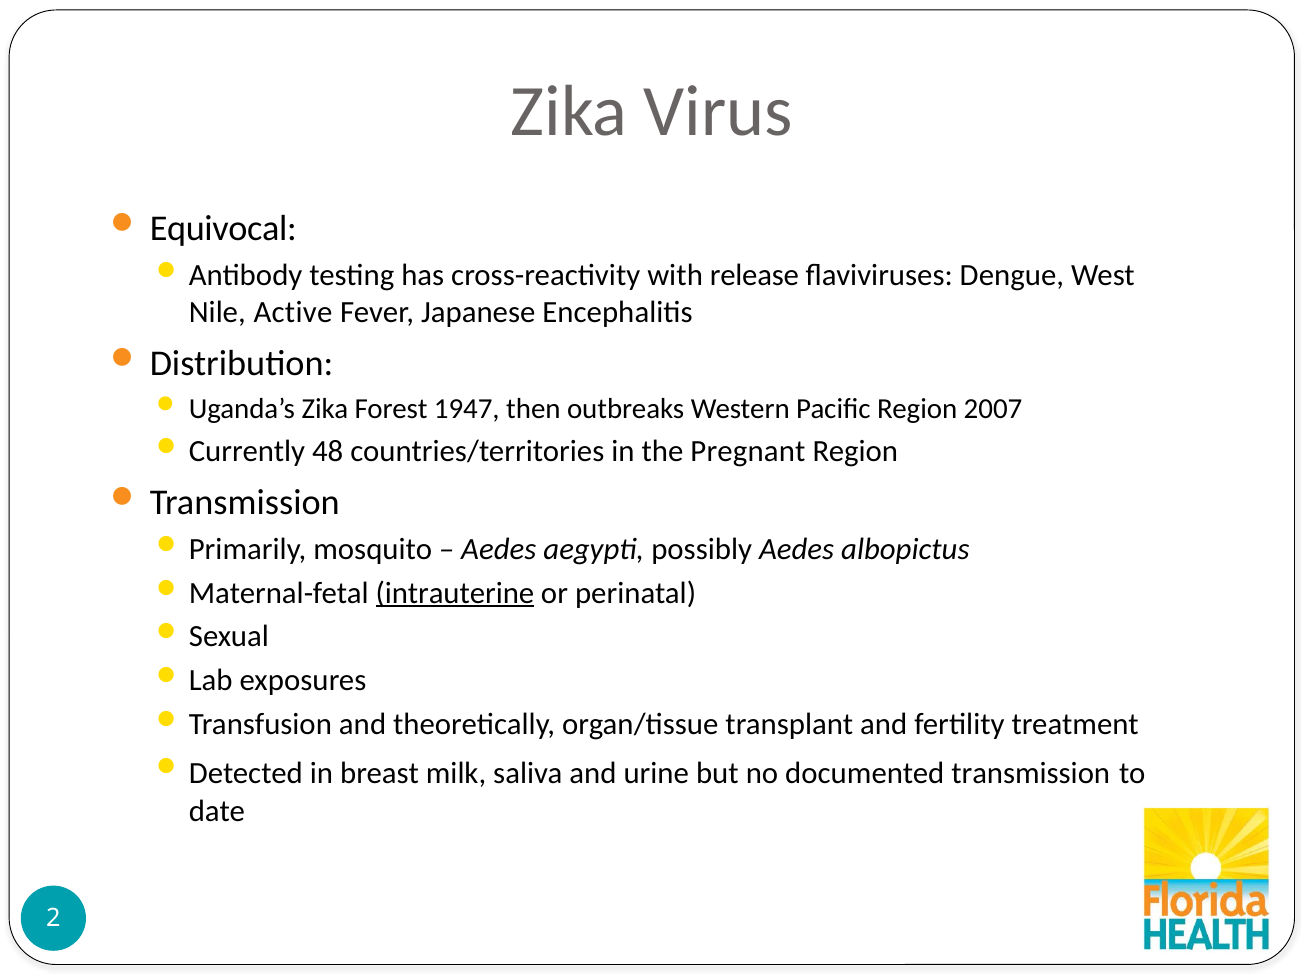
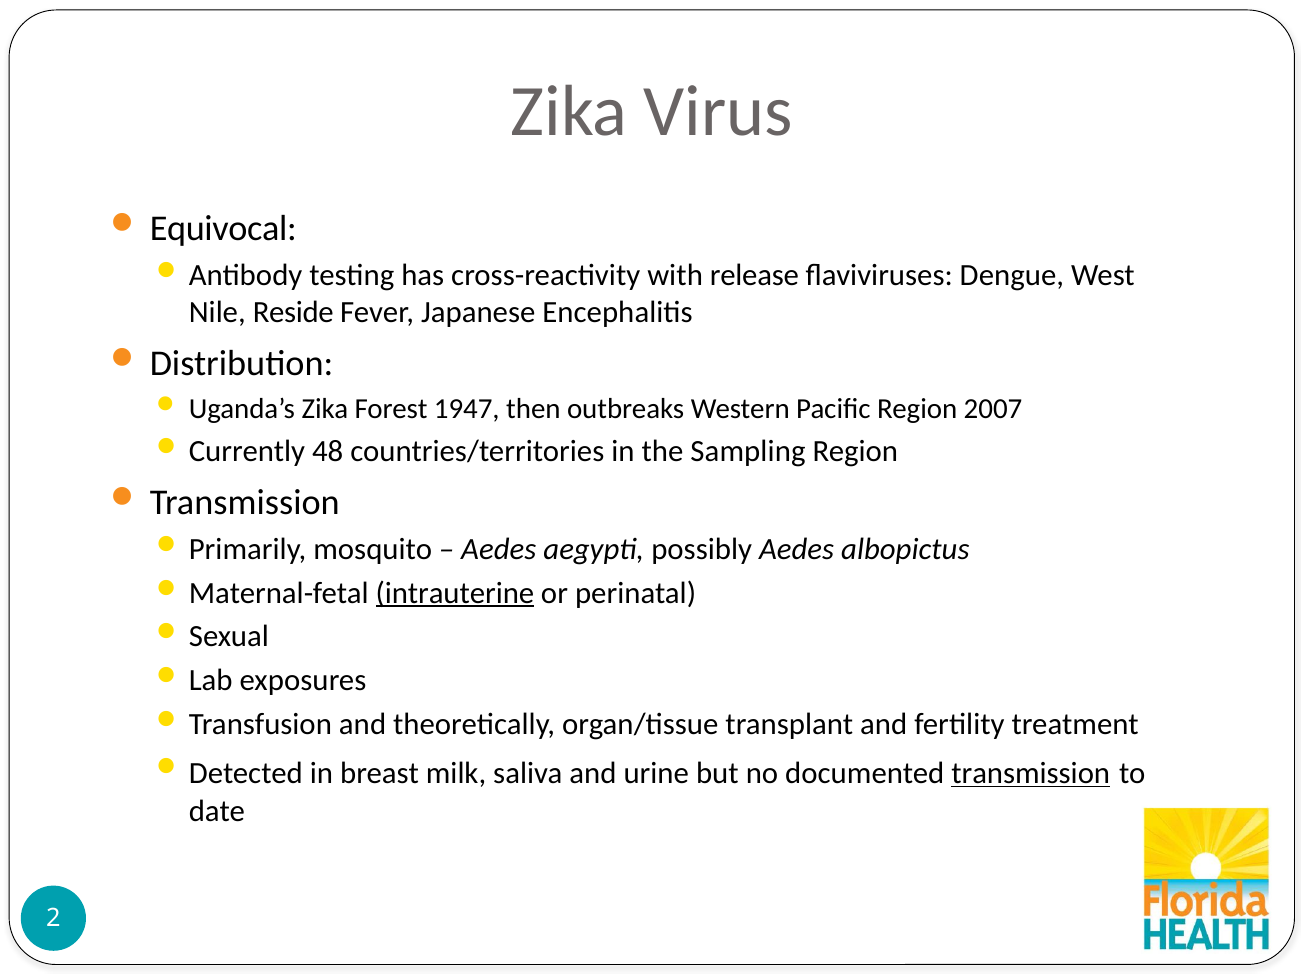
Active: Active -> Reside (293, 313)
Pregnant: Pregnant -> Sampling (748, 452)
transmission underline: none -> present (1031, 773)
